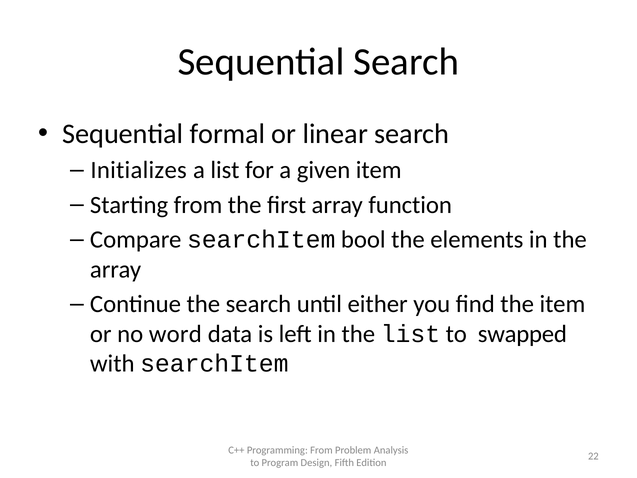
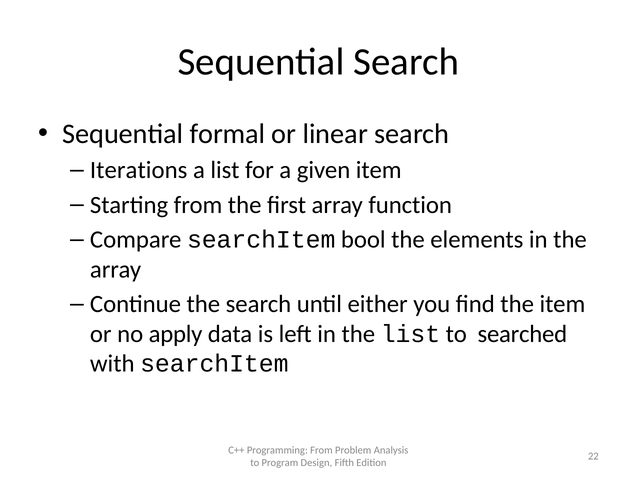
Initializes: Initializes -> Iterations (139, 170)
word: word -> apply (176, 334)
swapped: swapped -> searched (522, 334)
